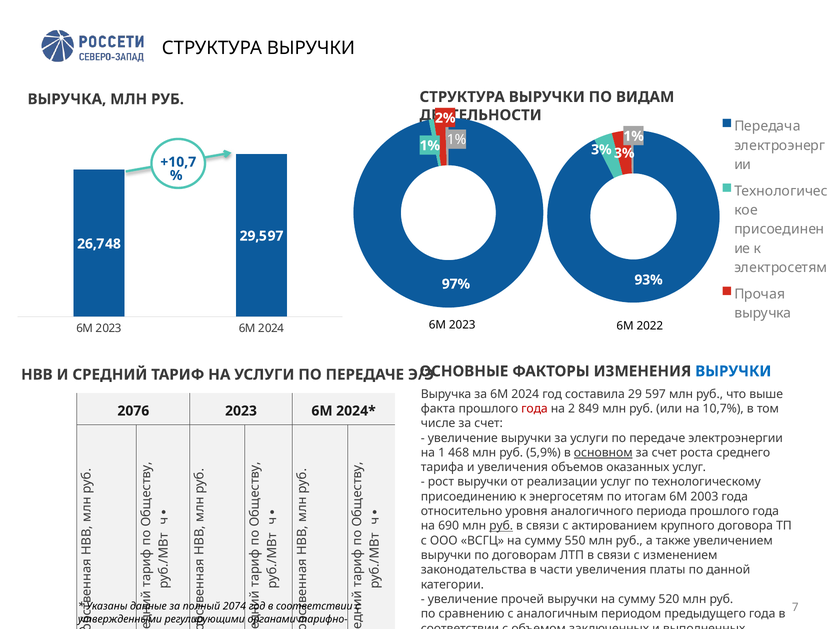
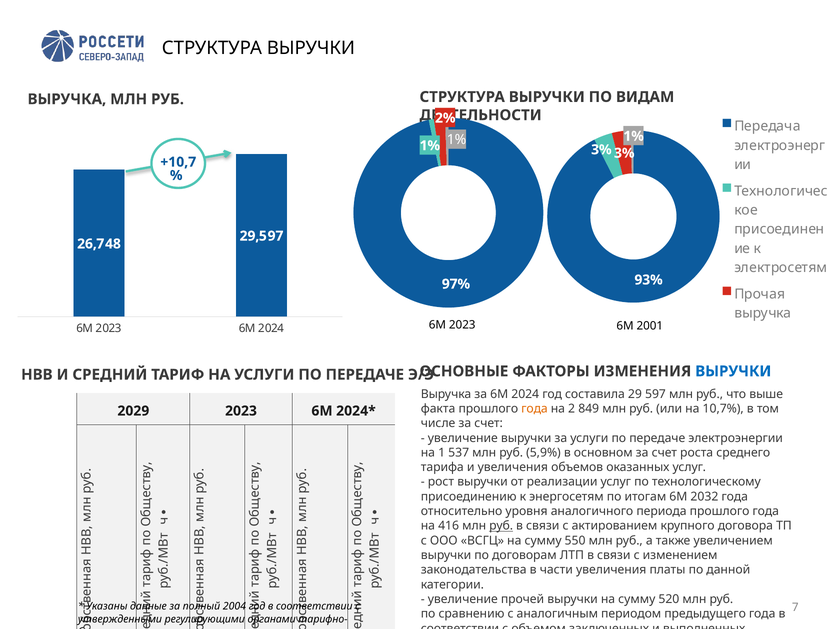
2022: 2022 -> 2001 (650, 326)
года colour: red -> orange (535, 409)
2076: 2076 -> 2029 (133, 411)
468: 468 -> 537 (459, 453)
основном underline: present -> none (603, 453)
2003: 2003 -> 2032 (704, 497)
690: 690 -> 416 (449, 526)
2074: 2074 -> 2004 (234, 607)
